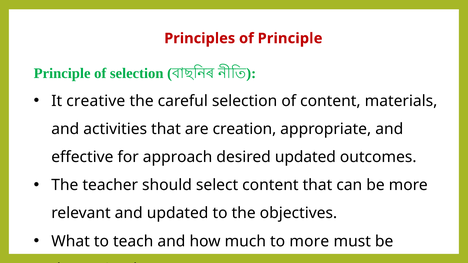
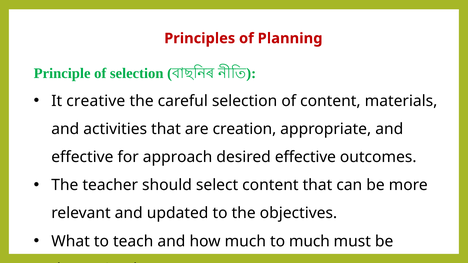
of Principle: Principle -> Planning (290, 38)
desired updated: updated -> effective (305, 157)
to more: more -> much (309, 241)
